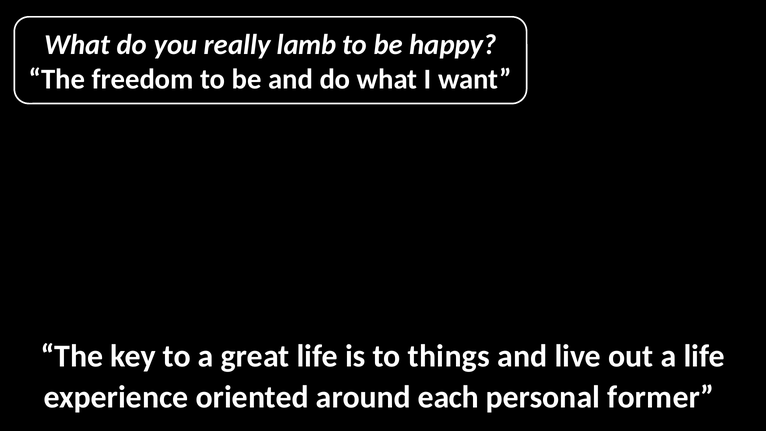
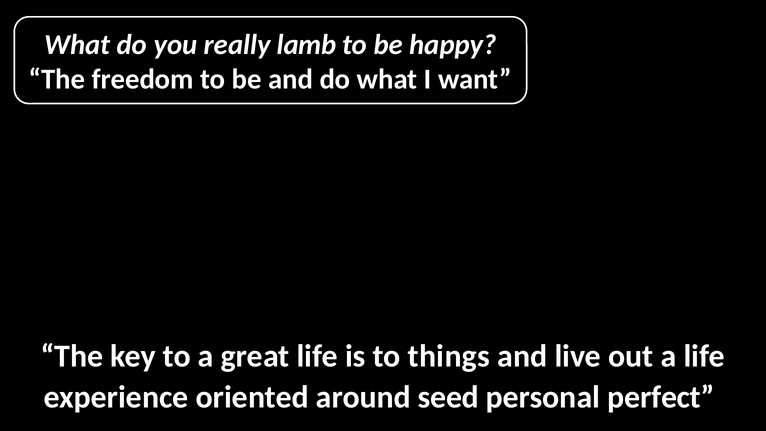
each: each -> seed (448, 397)
former: former -> perfect (661, 397)
